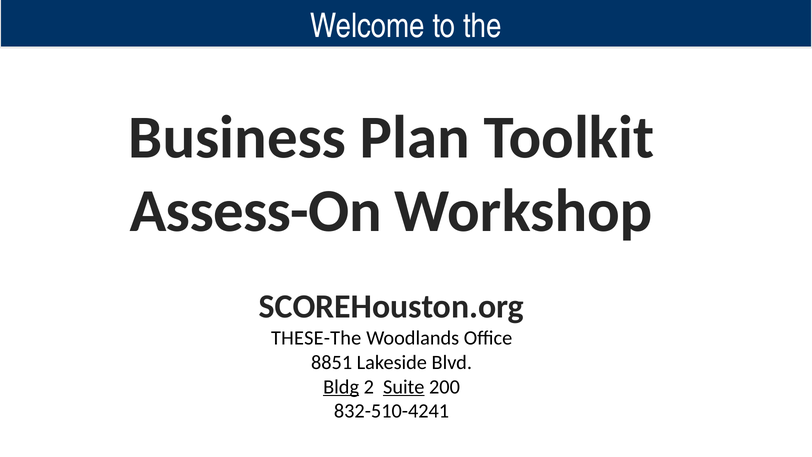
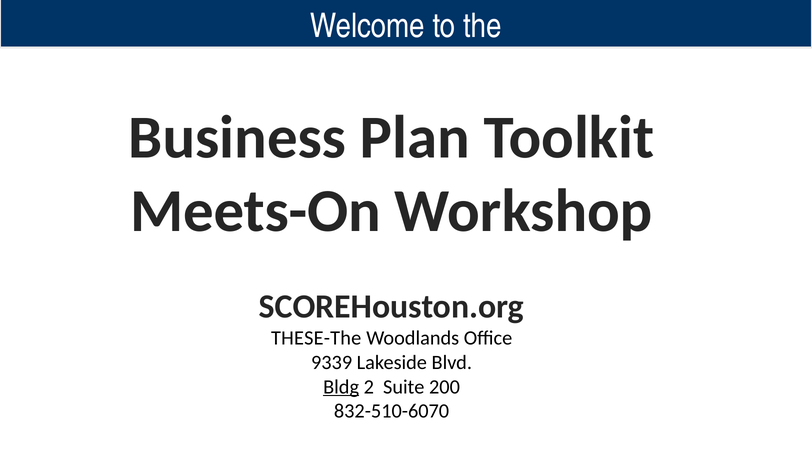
Assess-On: Assess-On -> Meets-On (256, 211)
8851: 8851 -> 9339 (332, 362)
Suite underline: present -> none (404, 387)
832-510-4241: 832-510-4241 -> 832-510-6070 (392, 411)
